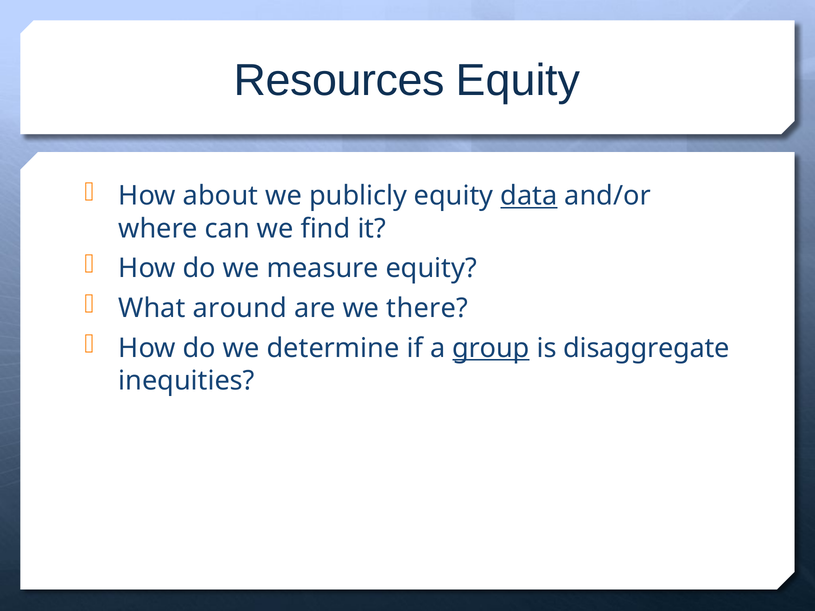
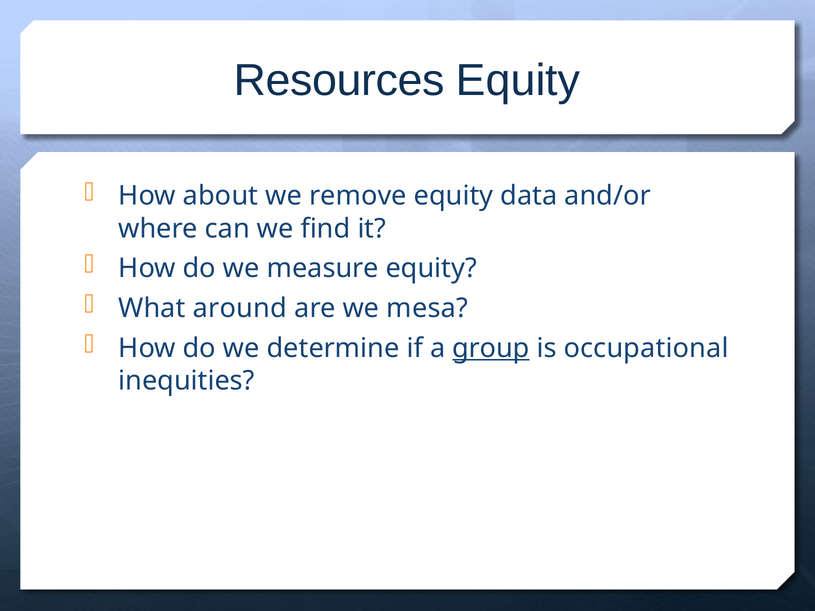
publicly: publicly -> remove (358, 196)
data underline: present -> none (529, 196)
there: there -> mesa (427, 308)
disaggregate: disaggregate -> occupational (646, 348)
